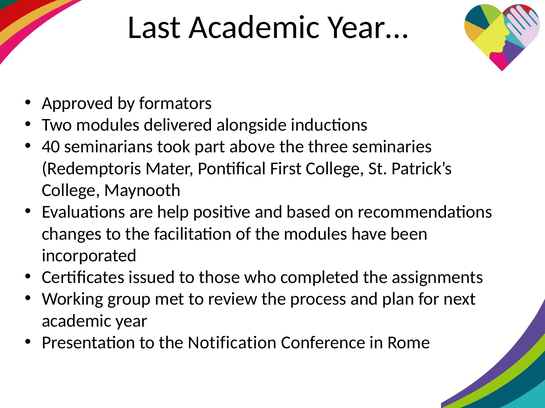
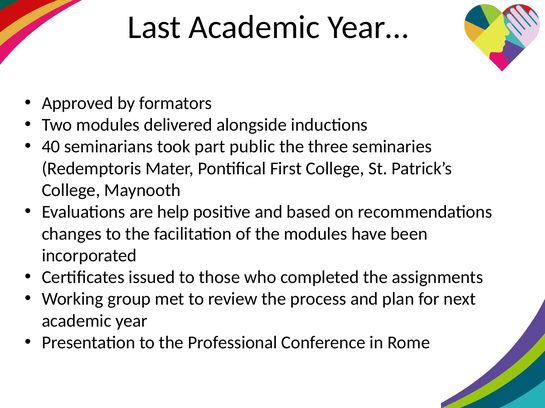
above: above -> public (252, 147)
Notification: Notification -> Professional (233, 343)
